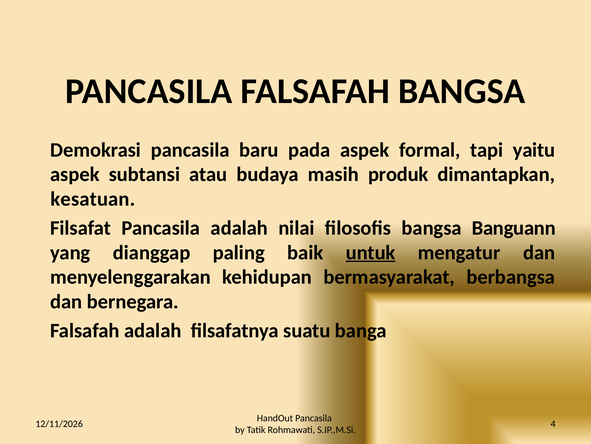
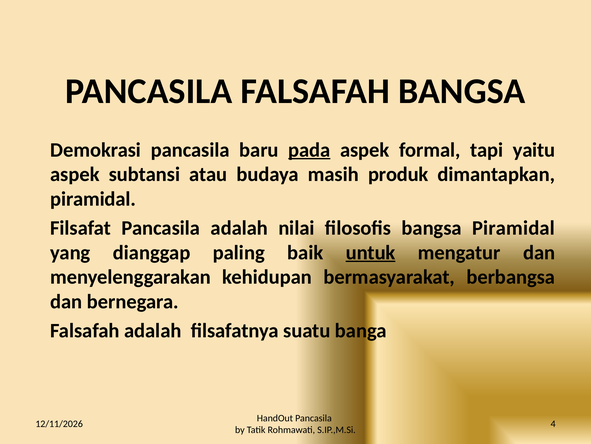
pada underline: none -> present (309, 150)
kesatuan: kesatuan -> piramidal (93, 199)
bangsa Banguann: Banguann -> Piramidal (514, 228)
